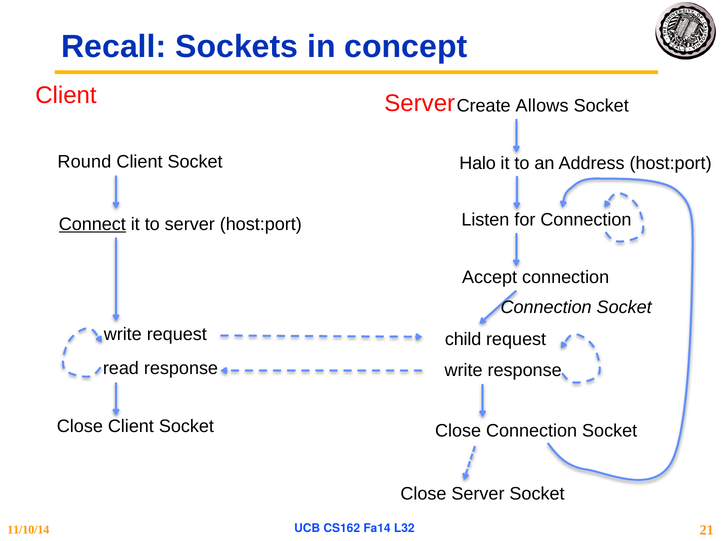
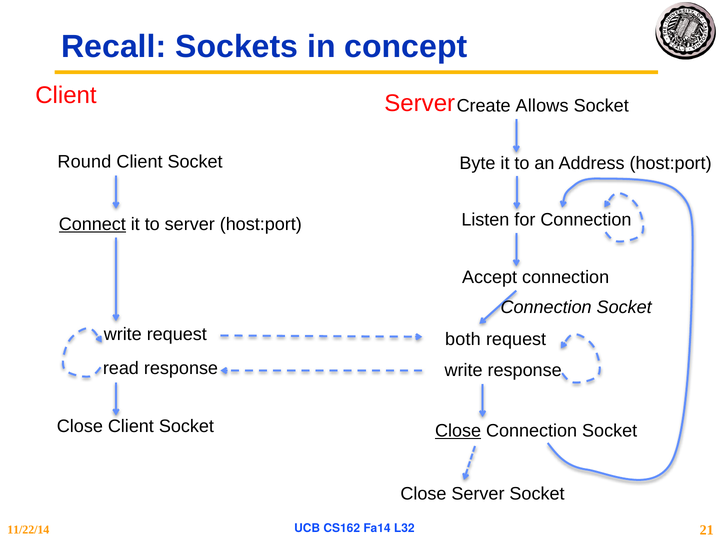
Halo: Halo -> Byte (477, 163)
child: child -> both (463, 339)
Close underline: none -> present (458, 431)
11/10/14: 11/10/14 -> 11/22/14 (28, 530)
